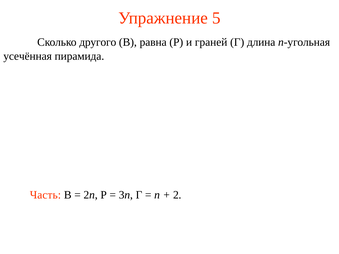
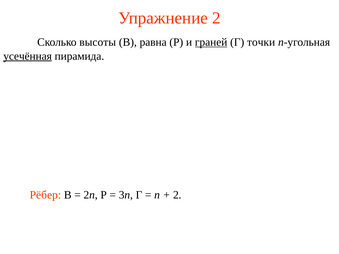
Упражнение 5: 5 -> 2 (216, 18)
другого: другого -> высоты (98, 42)
граней underline: none -> present (211, 42)
длина: длина -> точки (261, 42)
усечённая underline: none -> present (28, 56)
Часть: Часть -> Рёбер (45, 195)
